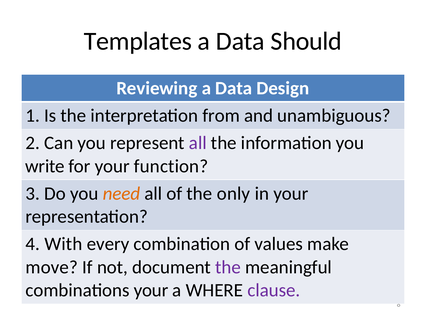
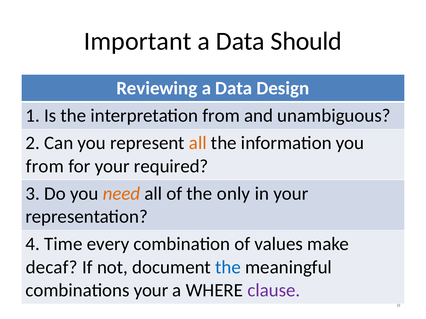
Templates: Templates -> Important (138, 41)
all colour: purple -> orange (198, 143)
write: write -> from (45, 166)
function: function -> required (171, 166)
With: With -> Time (63, 244)
move: move -> decaf (52, 268)
the colour: purple -> blue (228, 268)
